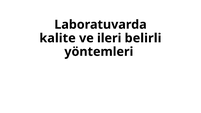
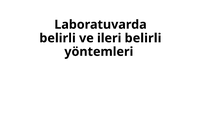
kalite: kalite -> belirli (58, 38)
